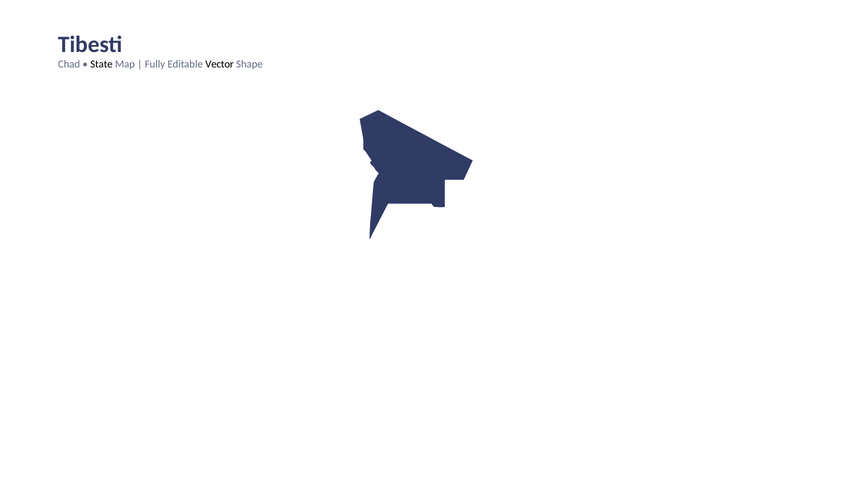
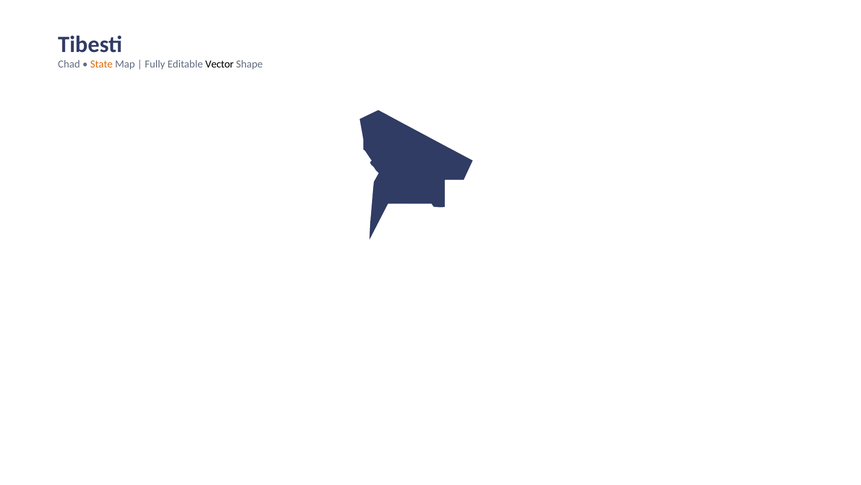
State colour: black -> orange (101, 64)
